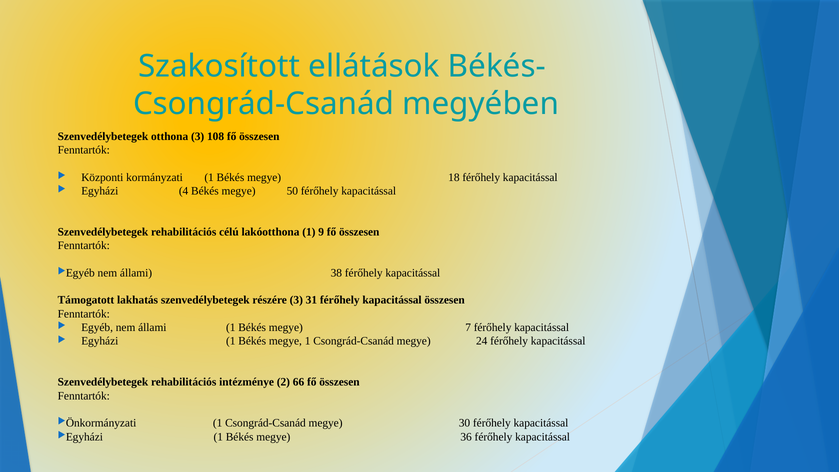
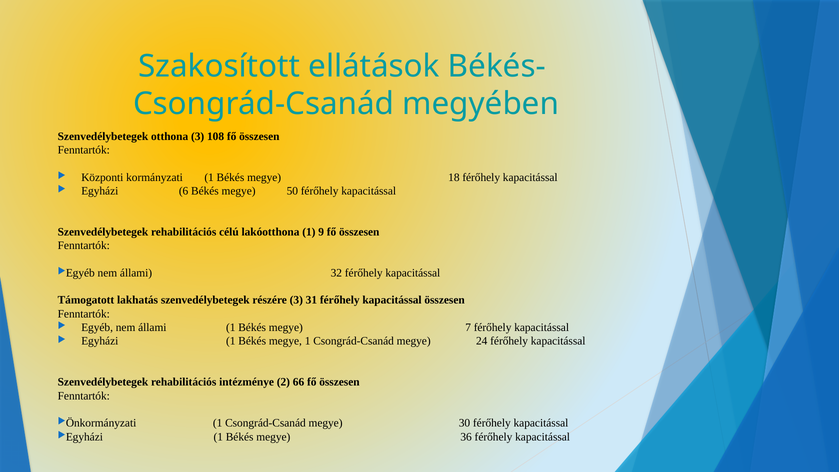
4: 4 -> 6 (184, 191)
38: 38 -> 32 (336, 273)
